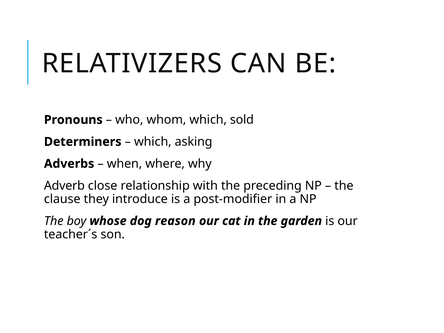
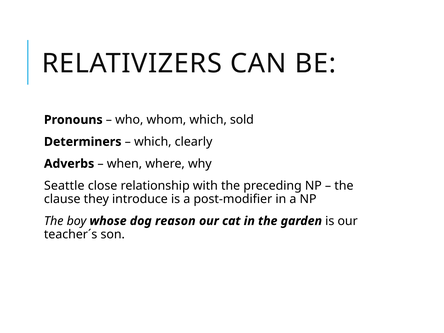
asking: asking -> clearly (194, 142)
Adverb: Adverb -> Seattle (64, 186)
